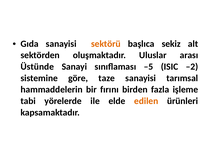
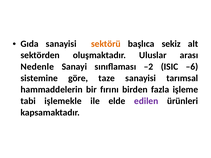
Üstünde: Üstünde -> Nedenle (37, 67)
–5: –5 -> –2 (148, 67)
–2: –2 -> –6 (192, 67)
yörelerde: yörelerde -> işlemekle (63, 101)
edilen colour: orange -> purple (146, 101)
